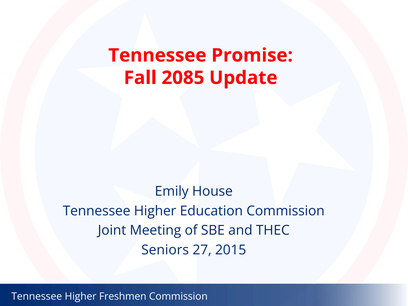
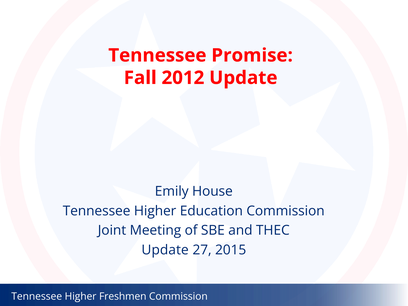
2085: 2085 -> 2012 (183, 78)
Seniors: Seniors -> Update (165, 250)
